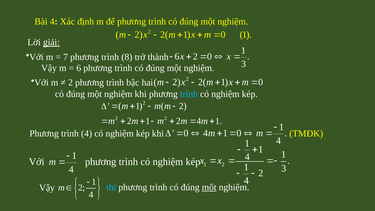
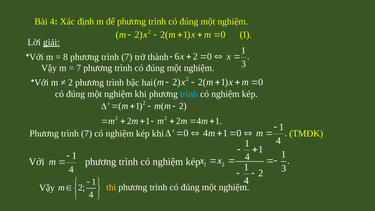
7: 7 -> 8 (66, 57)
8: 8 -> 7 (127, 57)
6: 6 -> 7 (79, 68)
4: 4 -> 7 (87, 133)
thì colour: light blue -> yellow (111, 187)
một underline: present -> none (209, 187)
